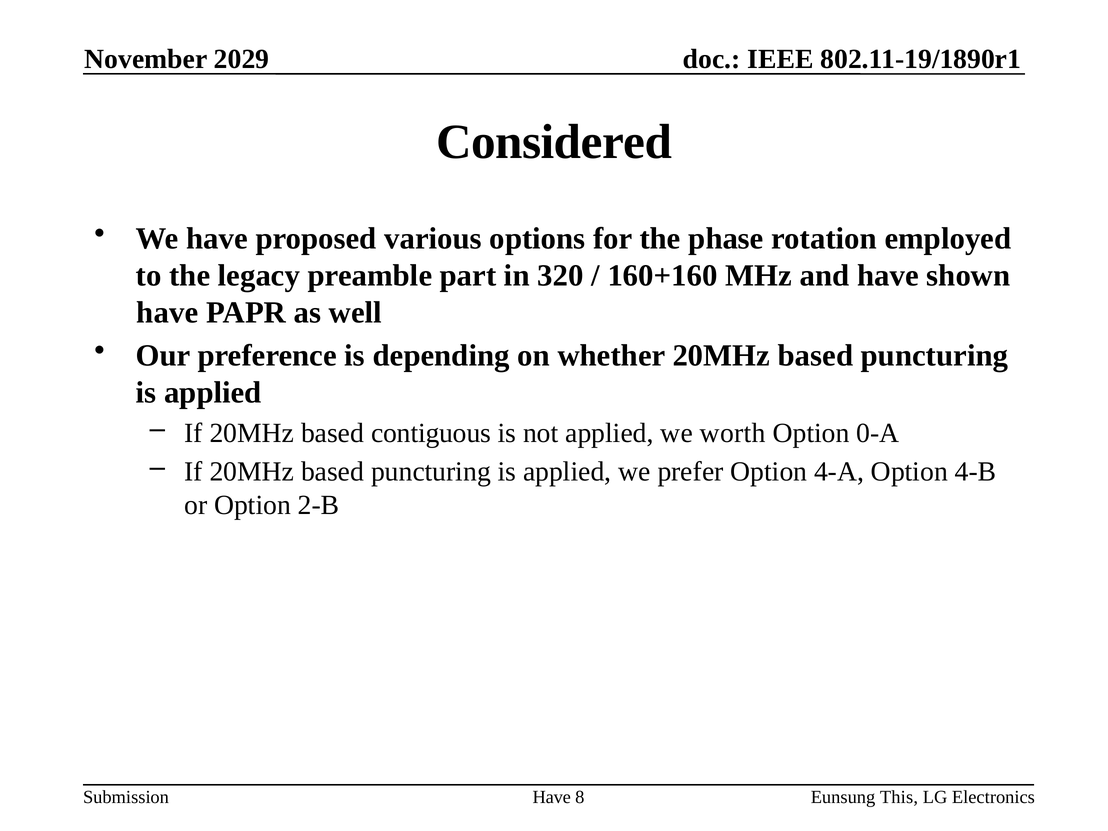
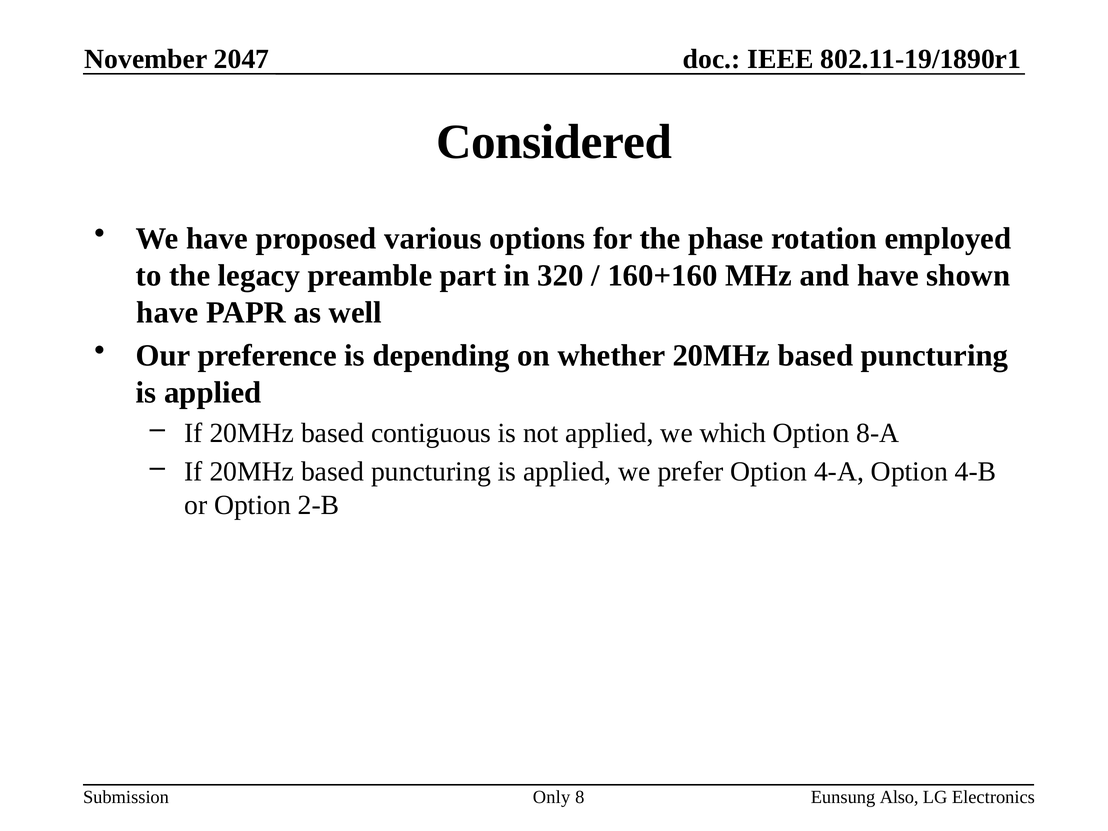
2029: 2029 -> 2047 (242, 59)
worth: worth -> which (733, 433)
0-A: 0-A -> 8-A (878, 433)
Have: Have -> Only (552, 797)
This: This -> Also (899, 797)
